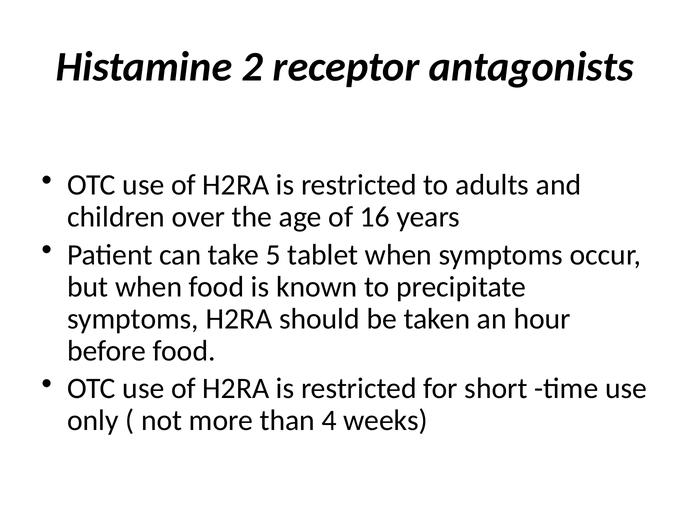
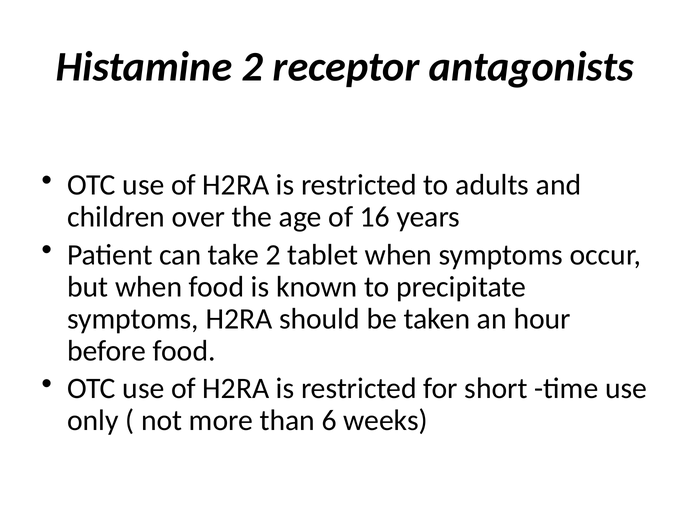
take 5: 5 -> 2 (273, 255)
4: 4 -> 6 (329, 421)
